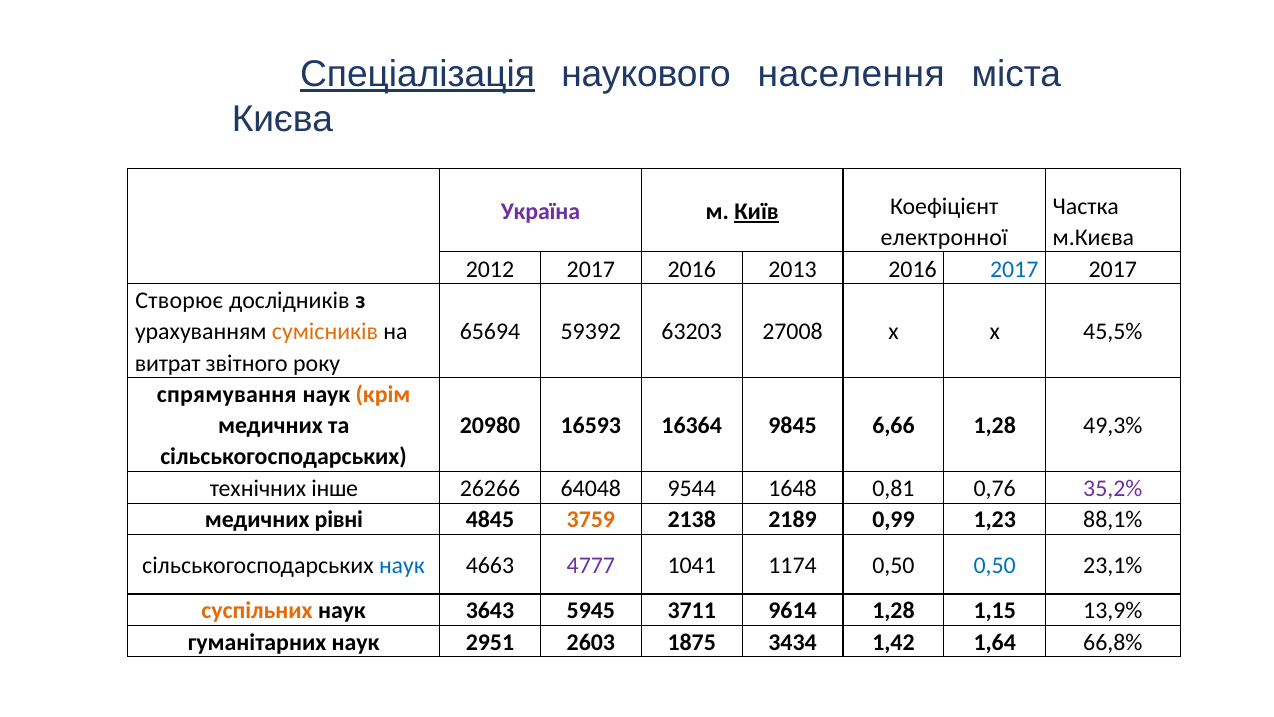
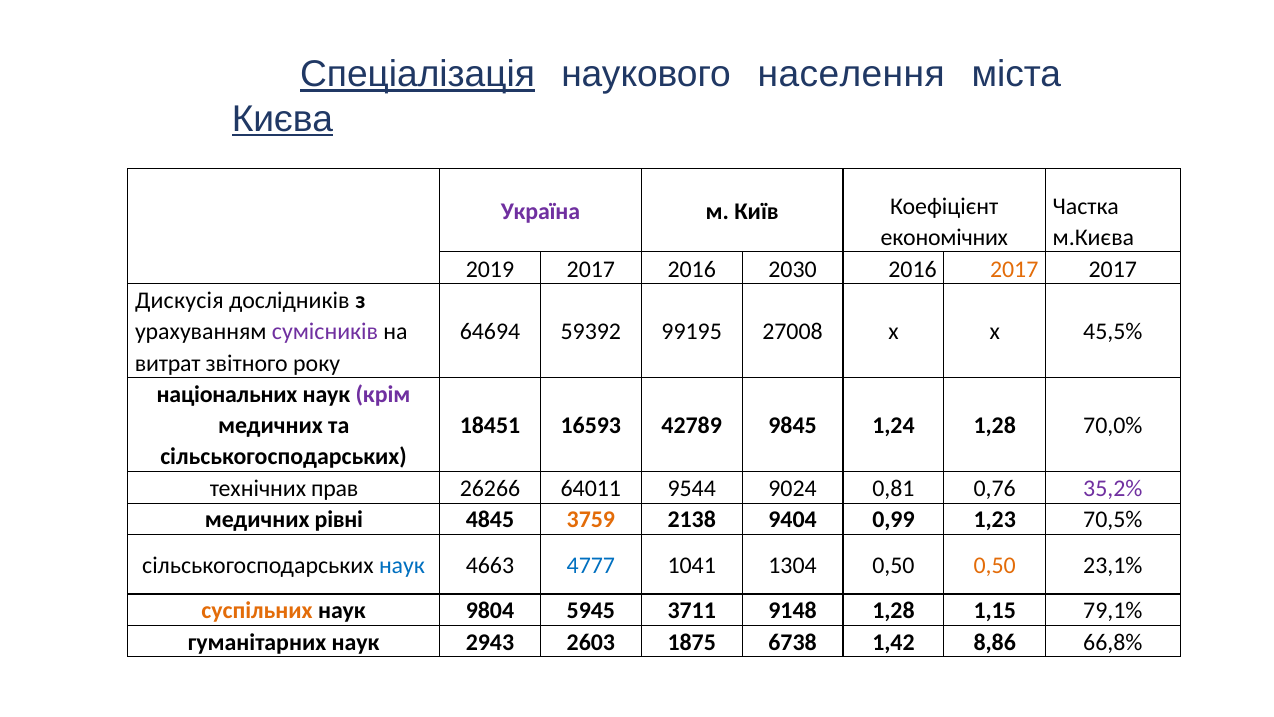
Києва underline: none -> present (282, 119)
Київ underline: present -> none (756, 212)
електронної: електронної -> економічних (944, 237)
2012: 2012 -> 2019 (490, 269)
2013: 2013 -> 2030 (793, 269)
2017 colour: blue -> orange (1014, 269)
Створює: Створює -> Дискусія (179, 301)
сумісників colour: orange -> purple (325, 332)
65694: 65694 -> 64694 (490, 332)
63203: 63203 -> 99195 (692, 332)
спрямування: спрямування -> національних (227, 394)
крім colour: orange -> purple (383, 394)
20980: 20980 -> 18451 (490, 425)
16364: 16364 -> 42789 (692, 425)
6,66: 6,66 -> 1,24 (893, 425)
49,3%: 49,3% -> 70,0% (1113, 425)
інше: інше -> прав (335, 488)
64048: 64048 -> 64011 (591, 488)
1648: 1648 -> 9024 (793, 488)
2189: 2189 -> 9404 (793, 520)
88,1%: 88,1% -> 70,5% (1113, 520)
4777 colour: purple -> blue (591, 565)
1174: 1174 -> 1304 (793, 565)
0,50 colour: blue -> orange (995, 565)
3643: 3643 -> 9804 (490, 611)
9614: 9614 -> 9148 (793, 611)
13,9%: 13,9% -> 79,1% (1113, 611)
2951: 2951 -> 2943 (490, 642)
3434: 3434 -> 6738 (793, 642)
1,64: 1,64 -> 8,86 (995, 642)
